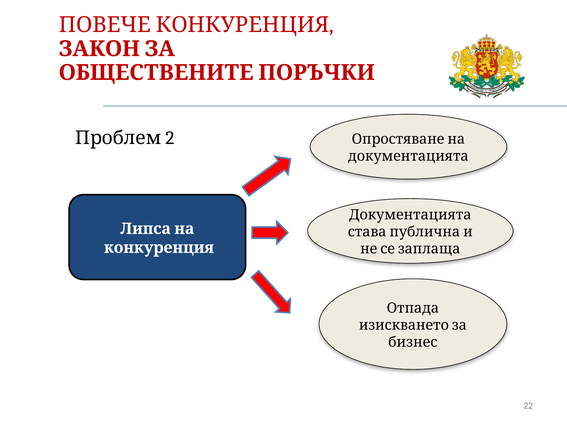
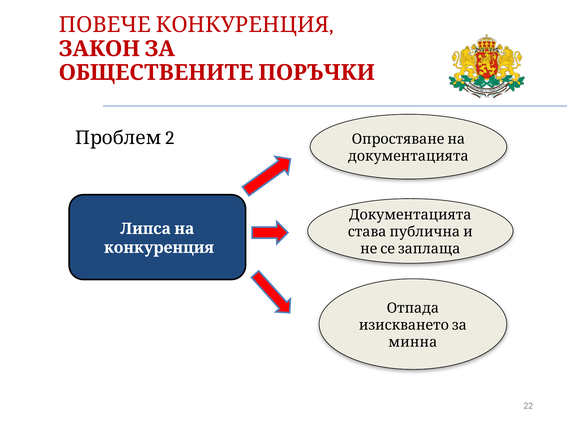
бизнес: бизнес -> минна (413, 342)
